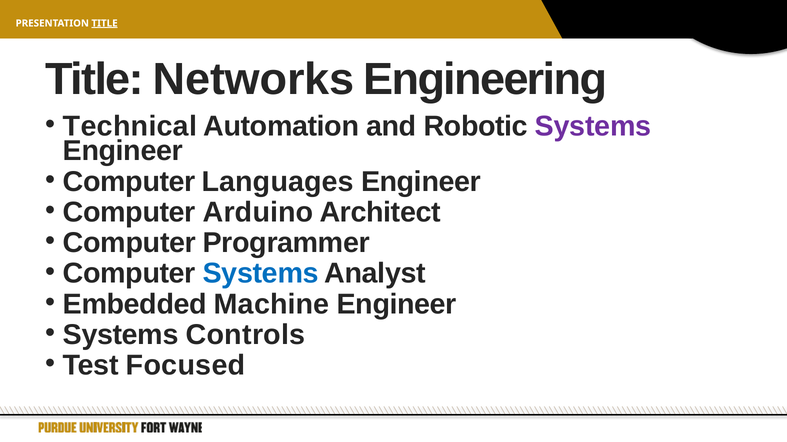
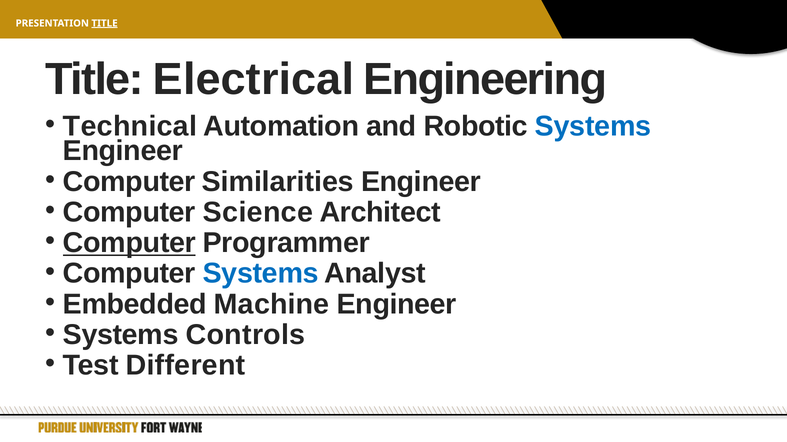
Networks: Networks -> Electrical (253, 79)
Systems colour: purple -> blue (593, 126)
Languages: Languages -> Similarities (278, 182)
Arduino: Arduino -> Science (258, 213)
Computer underline: none -> present (129, 243)
Focused: Focused -> Different (186, 366)
